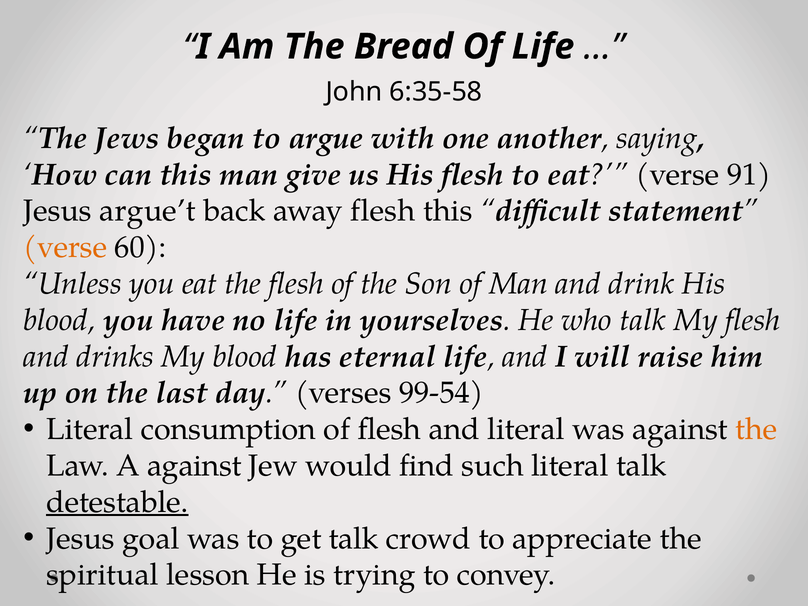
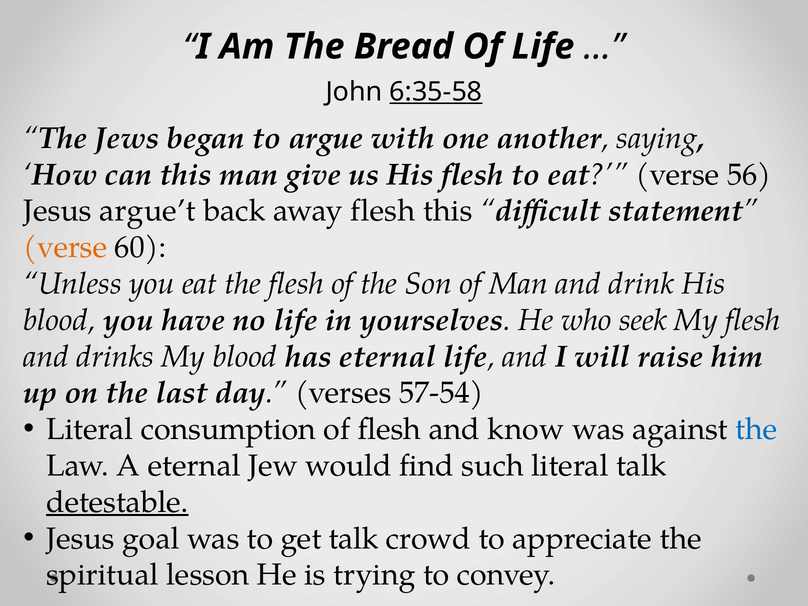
6:35-58 underline: none -> present (436, 92)
91: 91 -> 56 (749, 175)
who talk: talk -> seek (643, 320)
99-54: 99-54 -> 57-54 (441, 393)
and literal: literal -> know (526, 429)
the colour: orange -> blue (756, 429)
A against: against -> eternal (194, 466)
